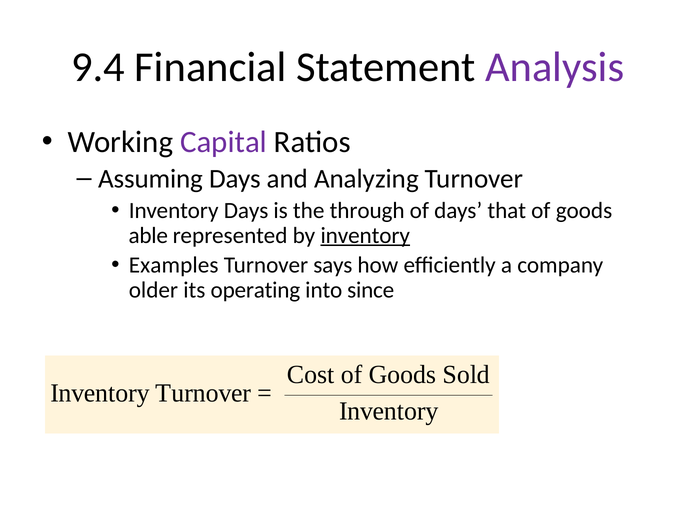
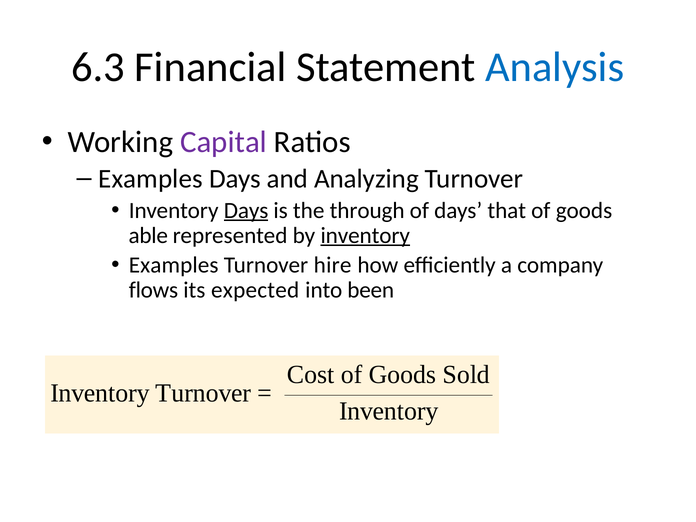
9.4: 9.4 -> 6.3 (98, 67)
Analysis colour: purple -> blue (555, 67)
Assuming: Assuming -> Examples (151, 179)
Days underline: none -> present (246, 210)
says: says -> hire (333, 265)
older: older -> flows (153, 290)
operating: operating -> expected (255, 290)
since: since -> been (371, 290)
